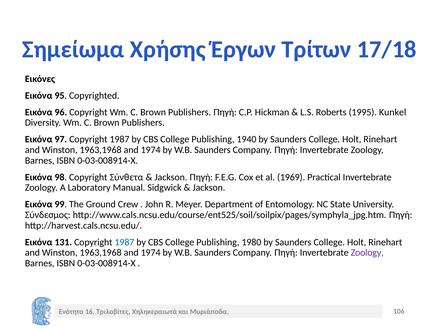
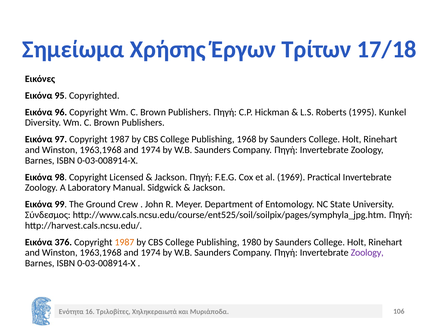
1940: 1940 -> 1968 (247, 139)
Σύνθετα: Σύνθετα -> Licensed (127, 177)
131: 131 -> 376 (63, 242)
1987 colour: blue -> orange (124, 242)
